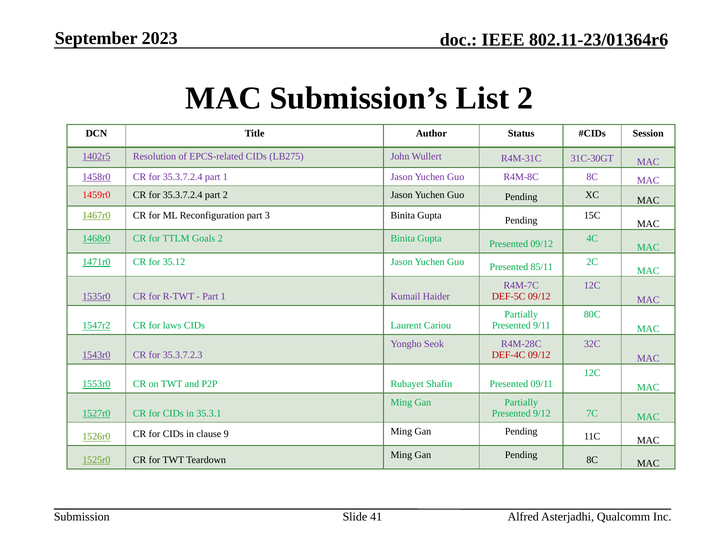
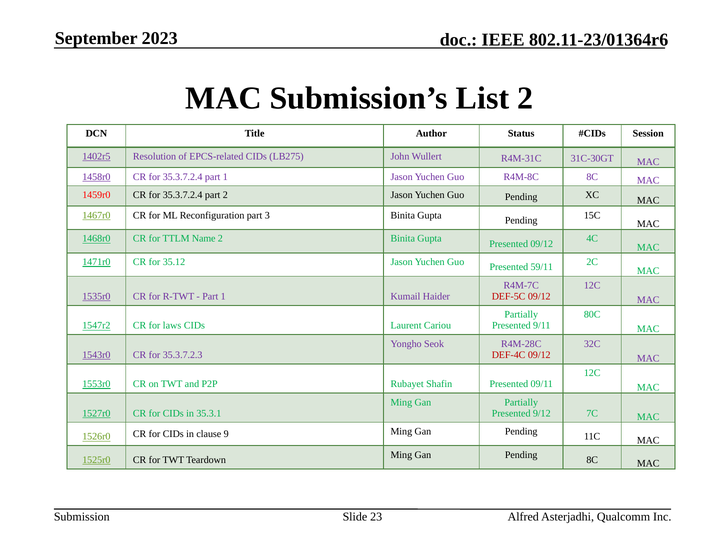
Goals: Goals -> Name (204, 239)
85/11: 85/11 -> 59/11 (542, 267)
41: 41 -> 23 (376, 517)
